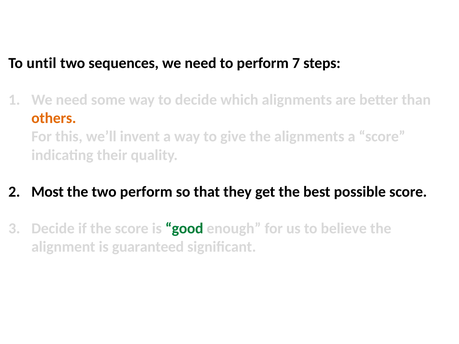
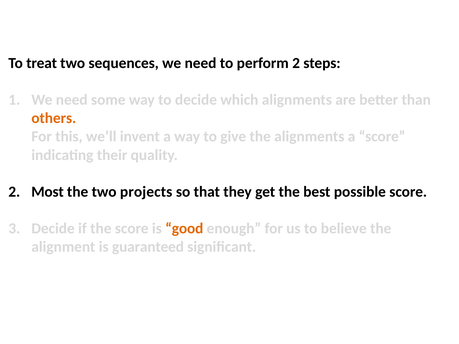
until: until -> treat (42, 63)
perform 7: 7 -> 2 (296, 63)
two perform: perform -> projects (146, 192)
good colour: green -> orange (184, 229)
